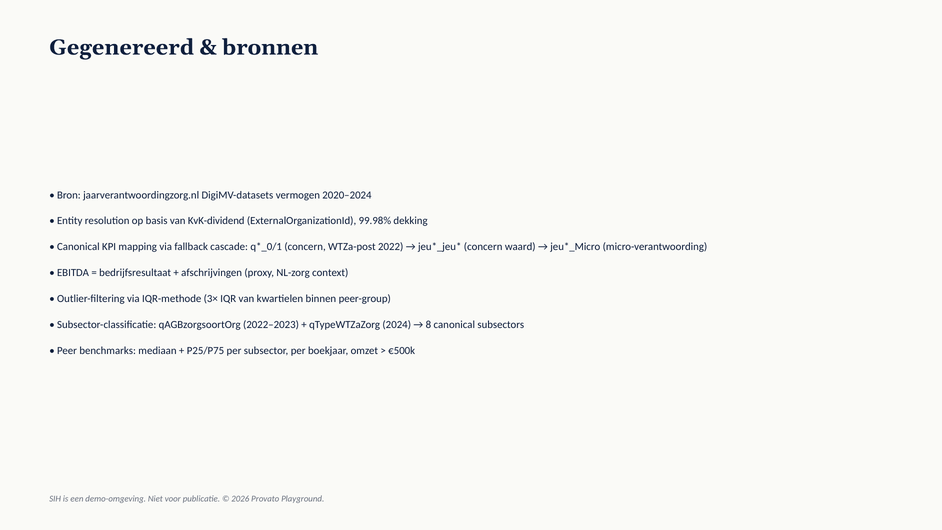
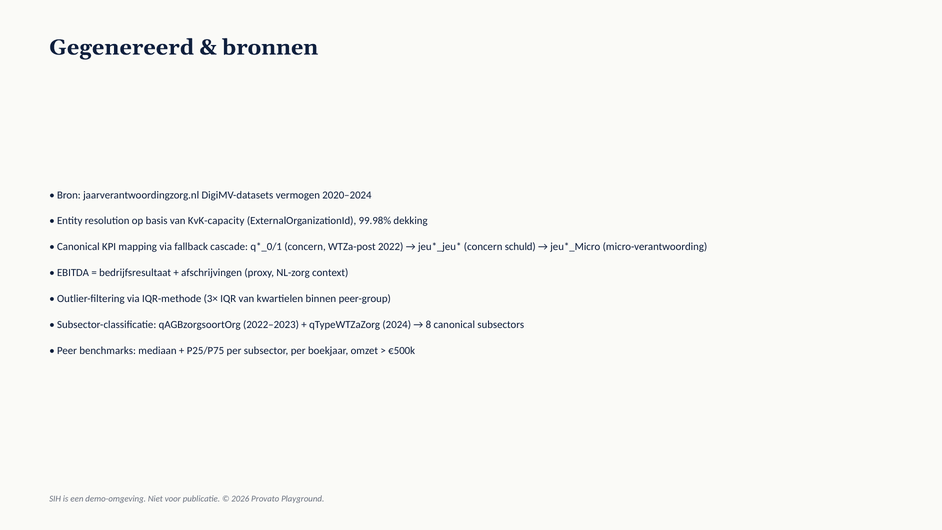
KvK-dividend: KvK-dividend -> KvK-capacity (216, 221)
waard: waard -> schuld (520, 247)
